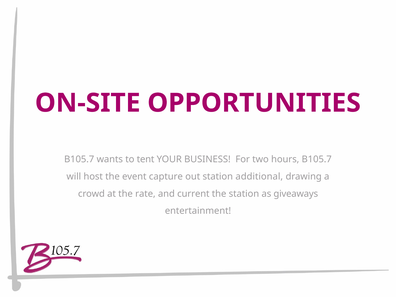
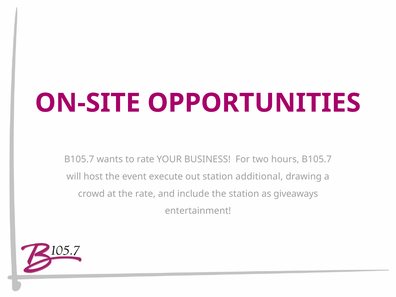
to tent: tent -> rate (146, 159)
capture: capture -> execute (166, 177)
current: current -> include (193, 194)
